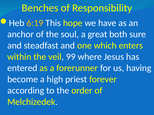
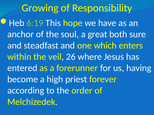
Benches: Benches -> Growing (40, 8)
6:19 colour: yellow -> light green (35, 23)
99: 99 -> 26 (71, 57)
